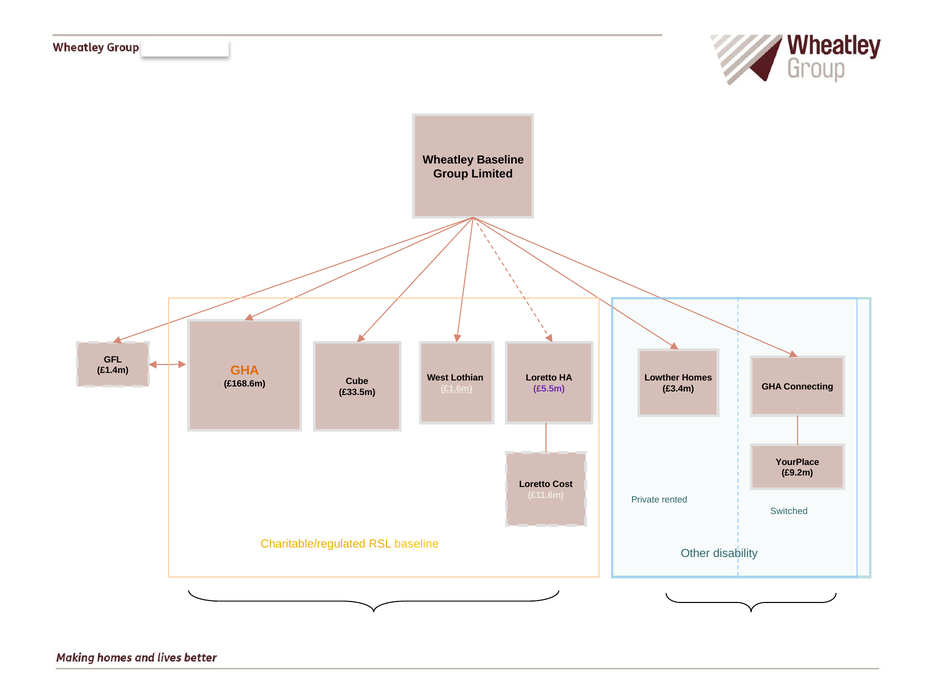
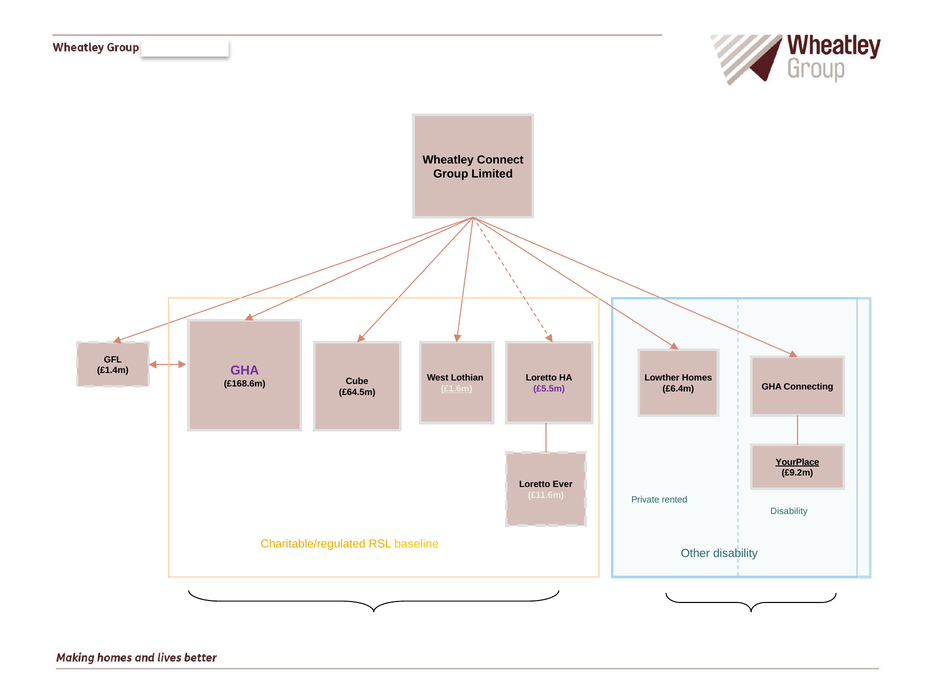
Wheatley Baseline: Baseline -> Connect (500, 160)
GHA colour: orange -> purple (245, 371)
£3.4m: £3.4m -> £6.4m (678, 389)
£33.5m: £33.5m -> £64.5m (357, 393)
YourPlace underline: none -> present (797, 463)
Cost: Cost -> Ever (563, 485)
Switched: Switched -> Disability (789, 512)
